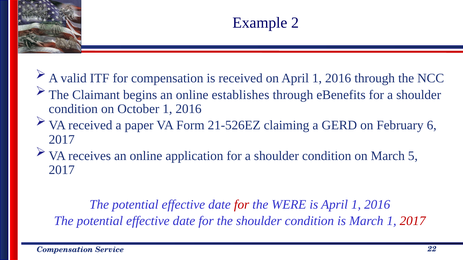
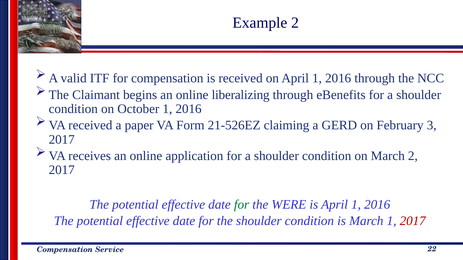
establishes: establishes -> liberalizing (241, 95)
6: 6 -> 3 (432, 126)
March 5: 5 -> 2 (413, 156)
for colour: red -> green (242, 205)
